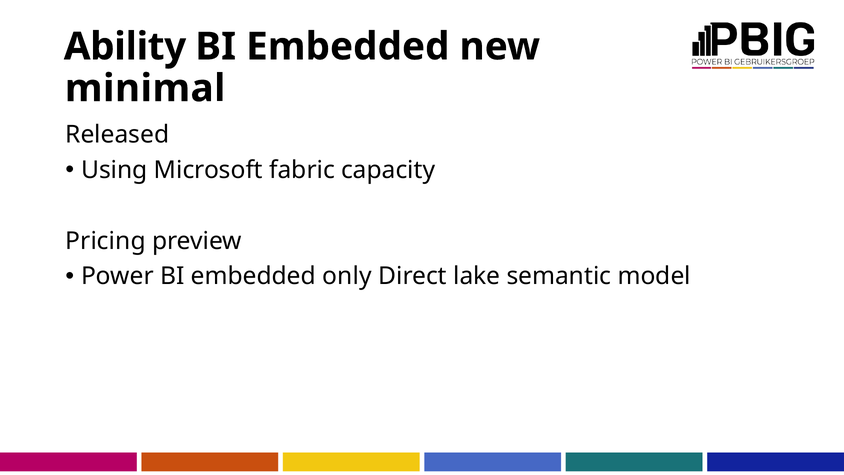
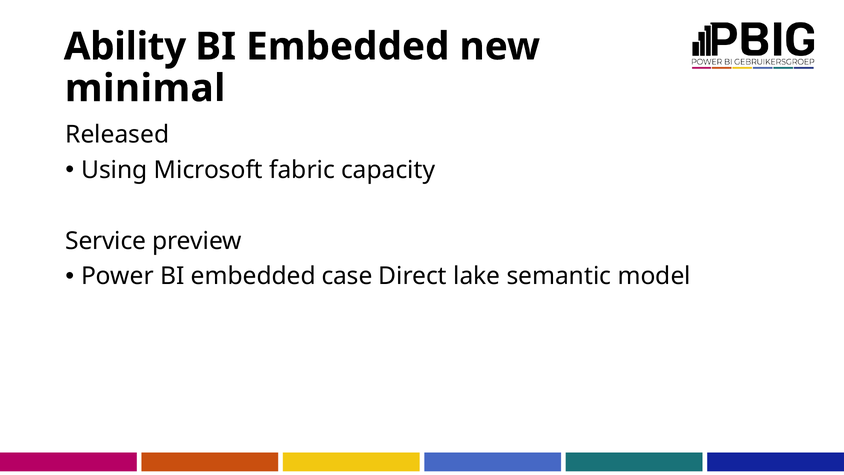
Pricing: Pricing -> Service (106, 241)
only: only -> case (347, 276)
